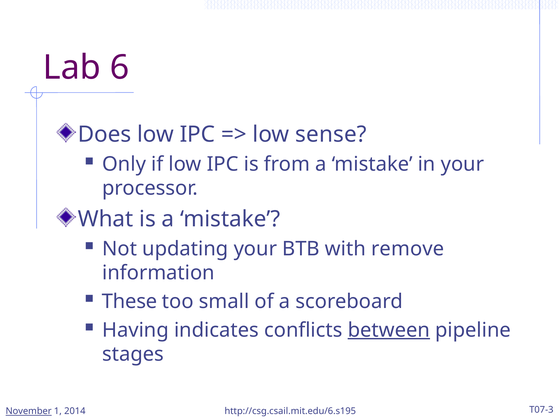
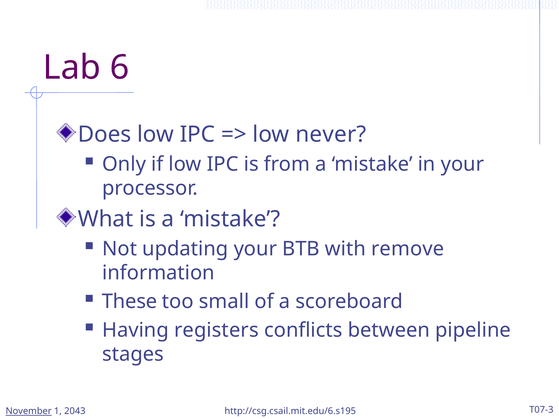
sense: sense -> never (331, 134)
indicates: indicates -> registers (216, 330)
between underline: present -> none (389, 330)
2014: 2014 -> 2043 (75, 411)
